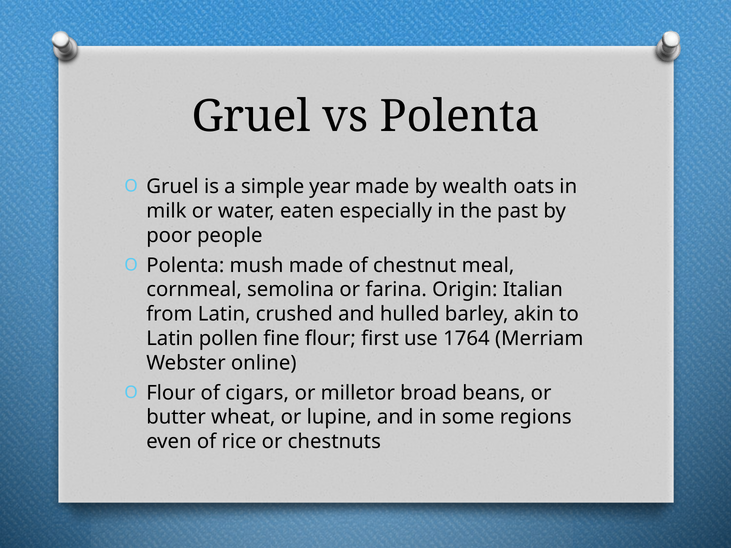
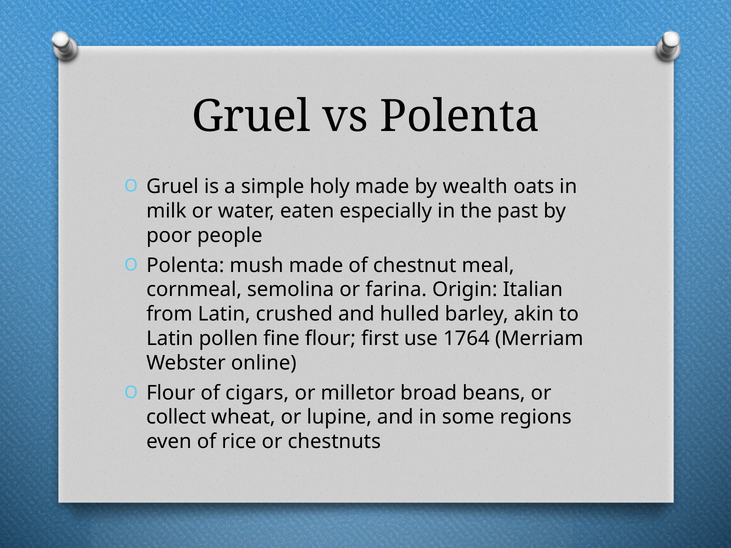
year: year -> holy (330, 187)
butter: butter -> collect (176, 417)
